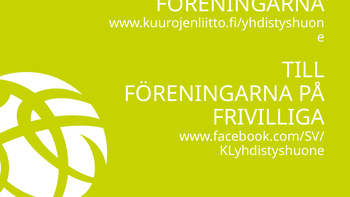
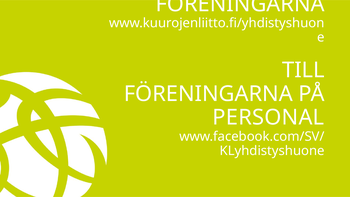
FRIVILLIGA: FRIVILLIGA -> PERSONAL (268, 117)
